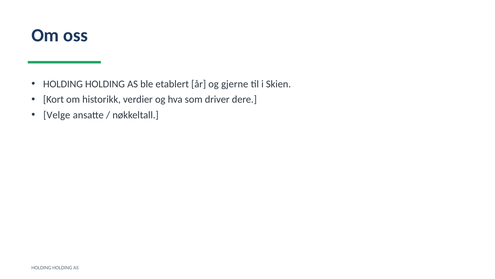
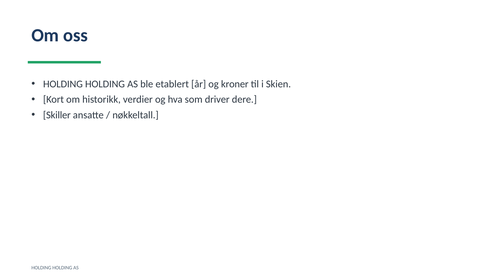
gjerne: gjerne -> kroner (235, 84)
Velge: Velge -> Skiller (57, 115)
